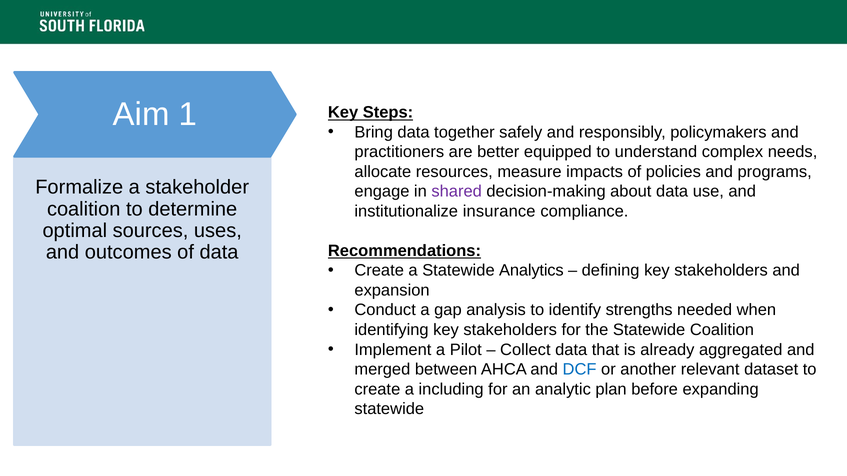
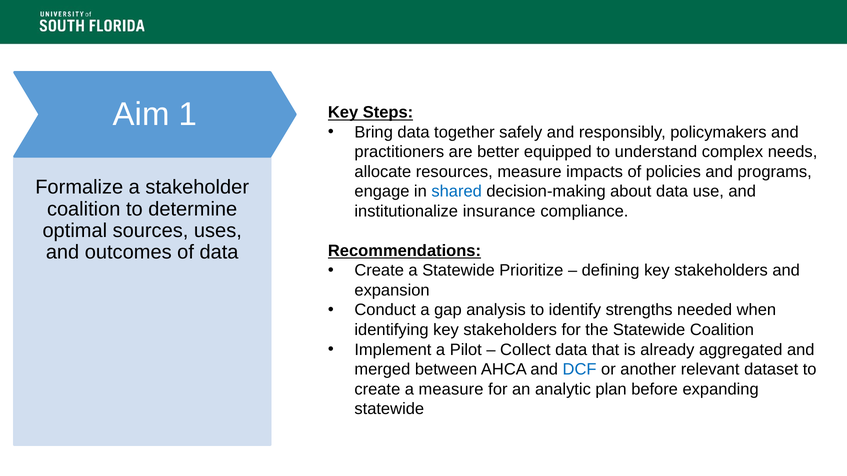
shared colour: purple -> blue (457, 192)
Analytics: Analytics -> Prioritize (531, 271)
a including: including -> measure (451, 389)
